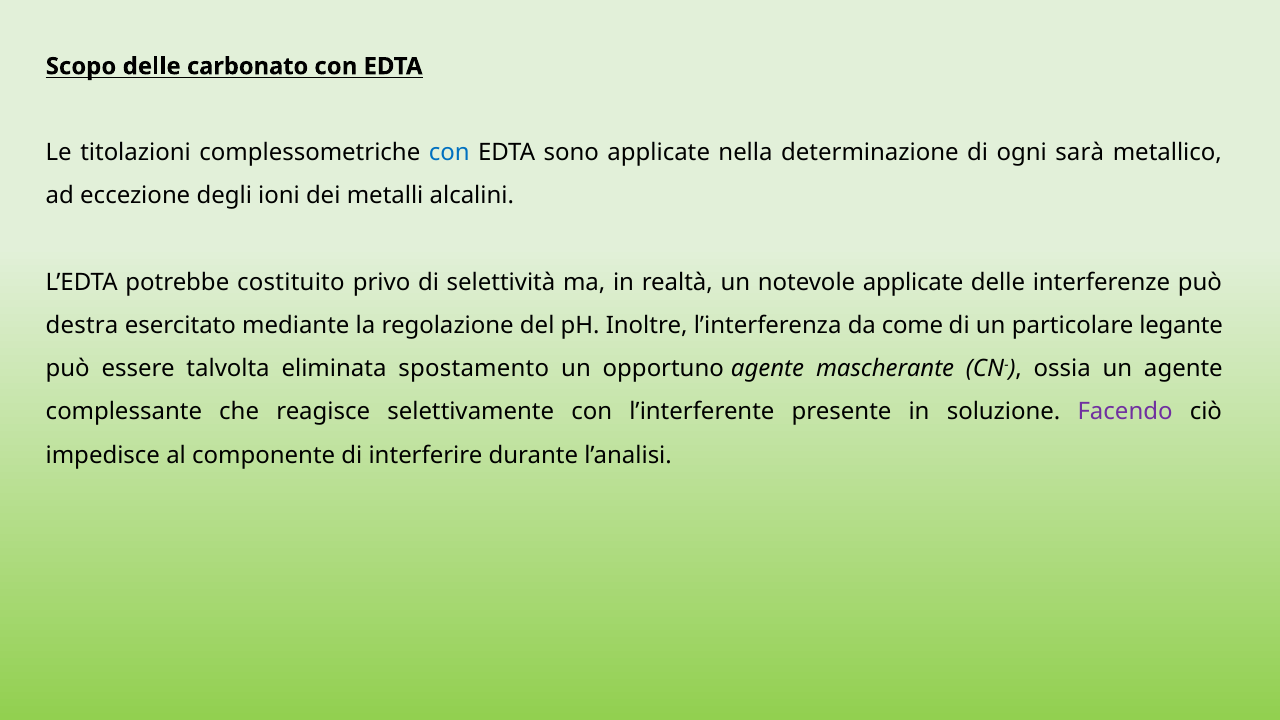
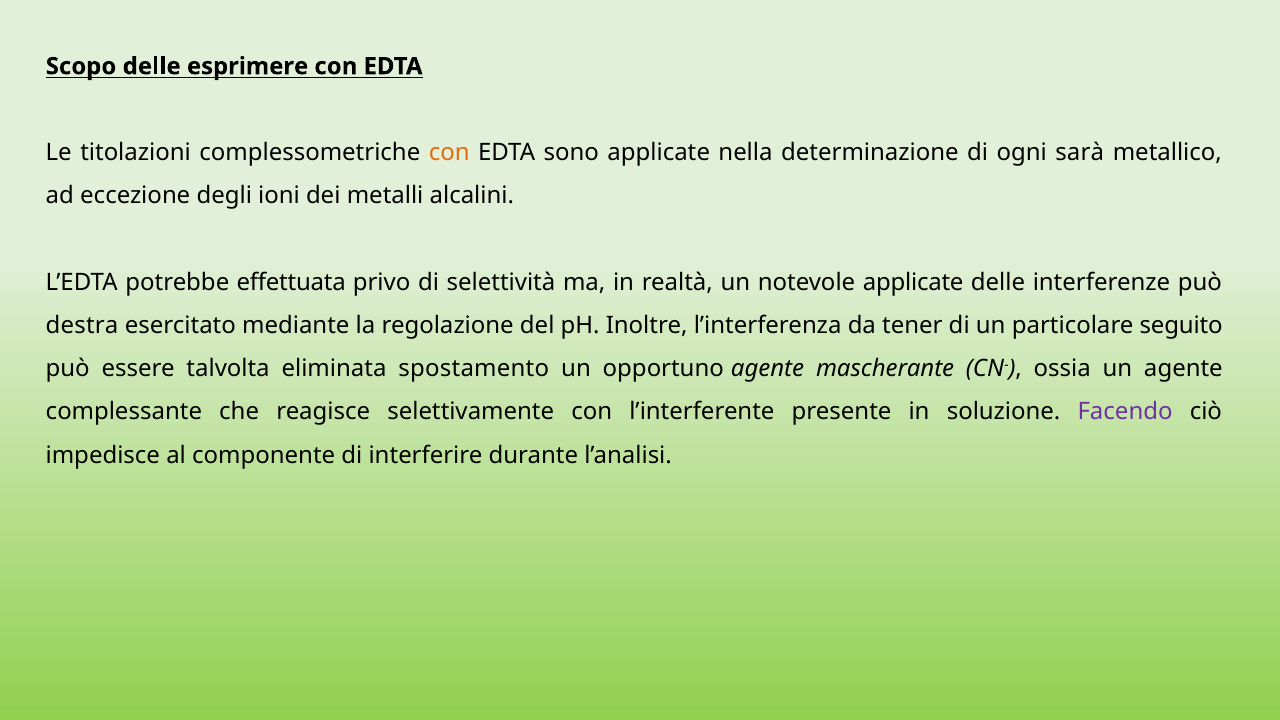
carbonato: carbonato -> esprimere (248, 66)
con colour: blue -> orange (449, 153)
costituito: costituito -> effettuata (291, 282)
come: come -> tener (912, 326)
legante: legante -> seguito (1181, 326)
